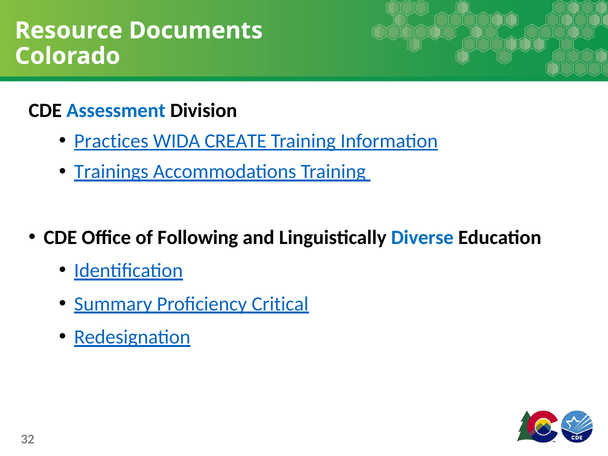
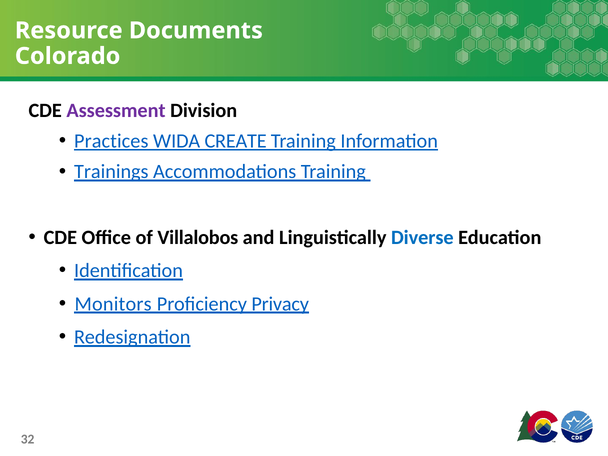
Assessment colour: blue -> purple (116, 110)
Following: Following -> Villalobos (198, 238)
Summary: Summary -> Monitors (113, 304)
Critical: Critical -> Privacy (280, 304)
